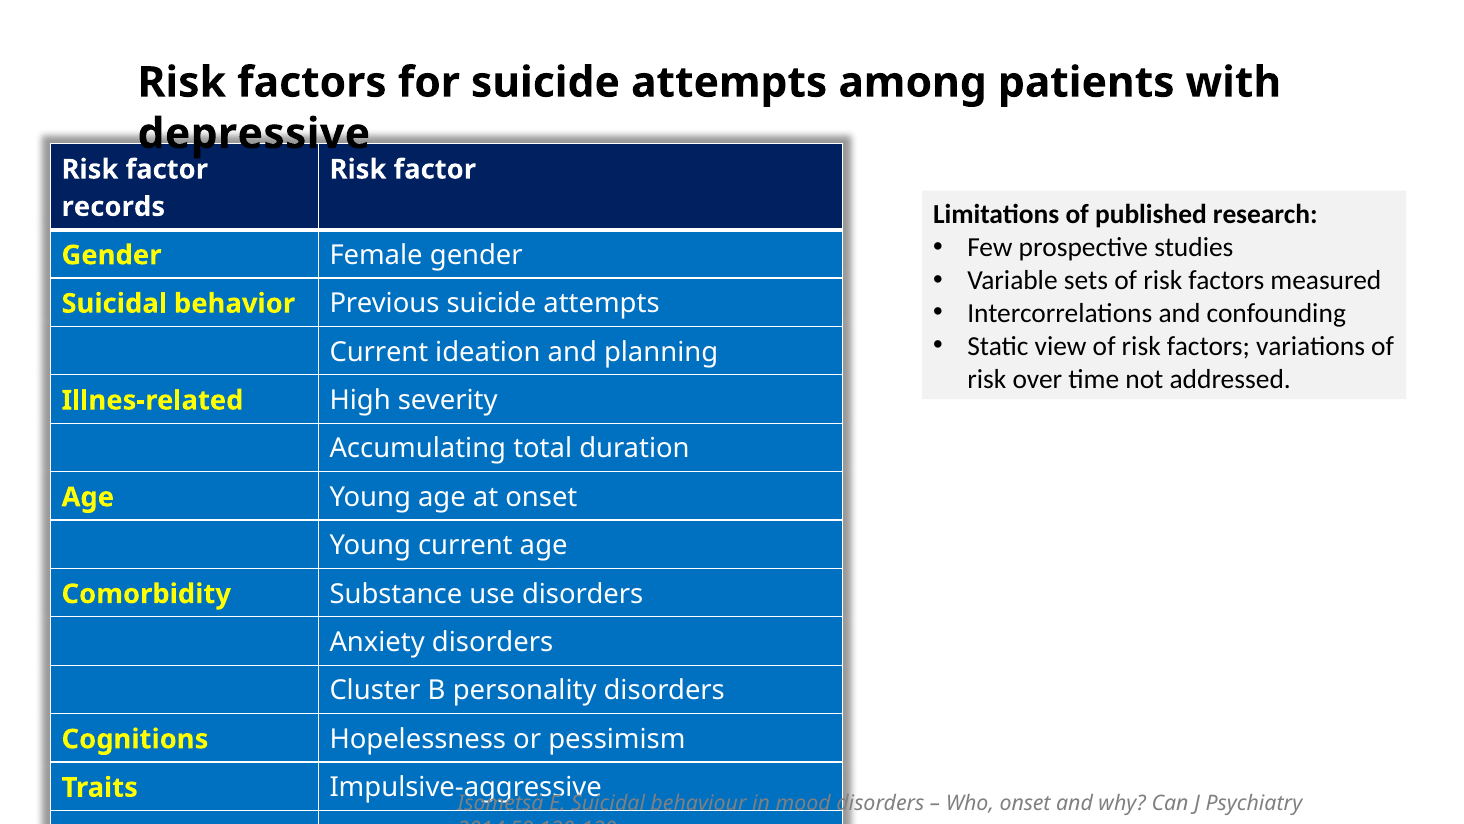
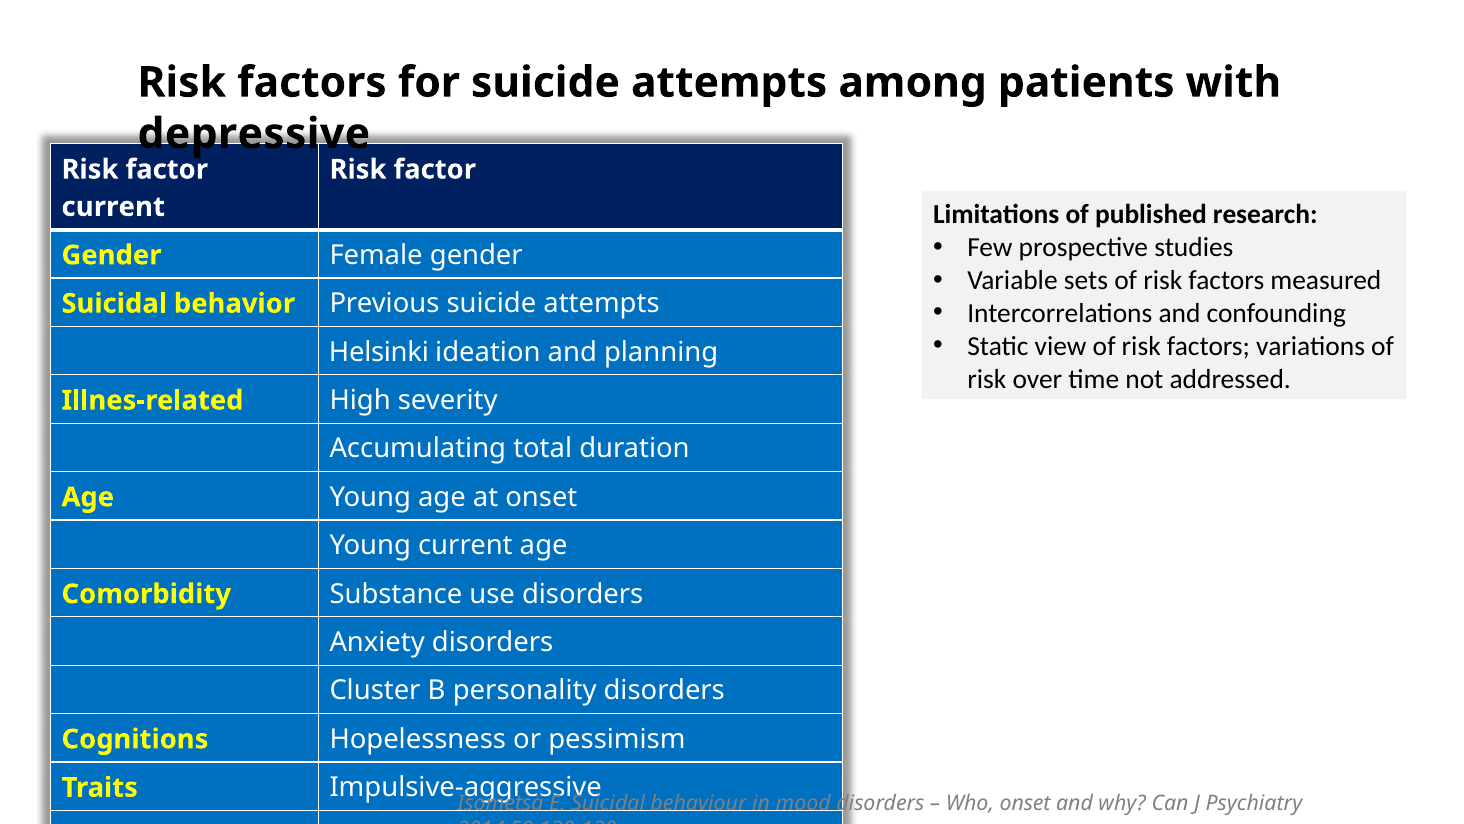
records: records -> current (113, 207)
Current: Current -> Helsinki (379, 352)
